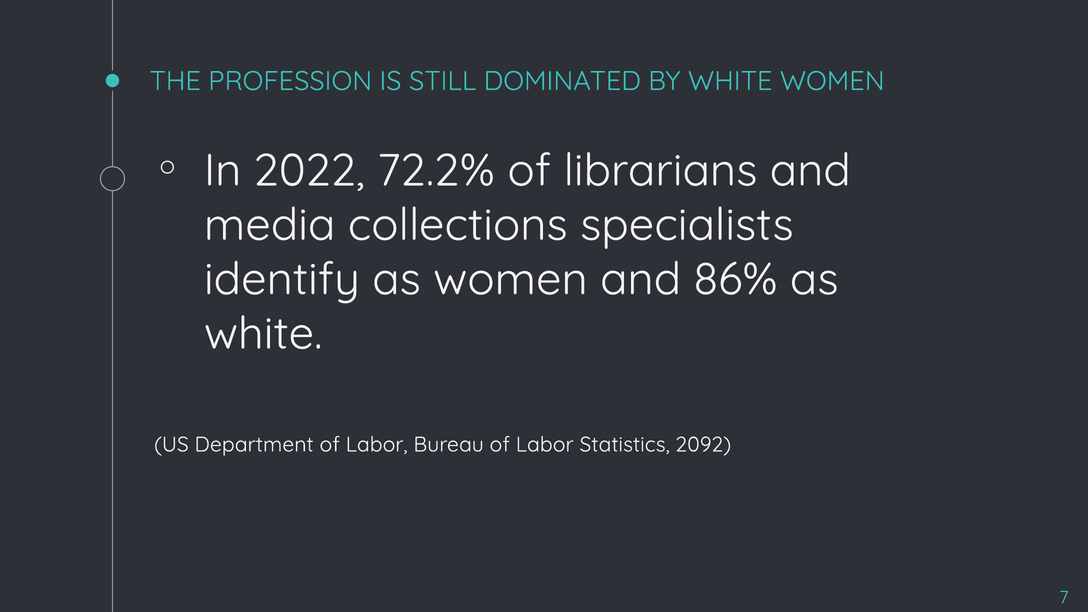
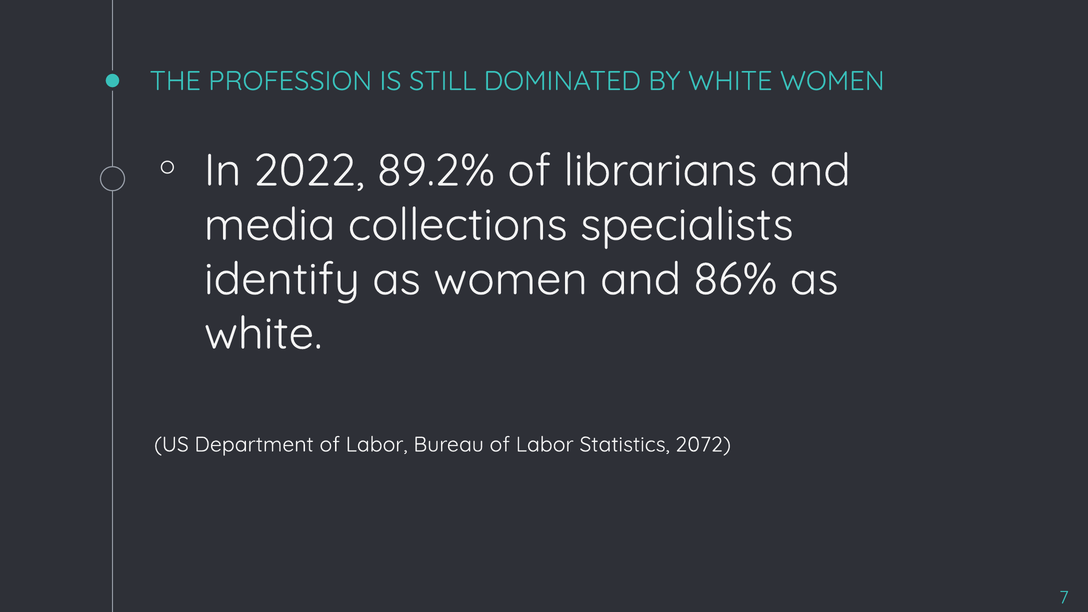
72.2%: 72.2% -> 89.2% (436, 171)
2092: 2092 -> 2072 (703, 445)
